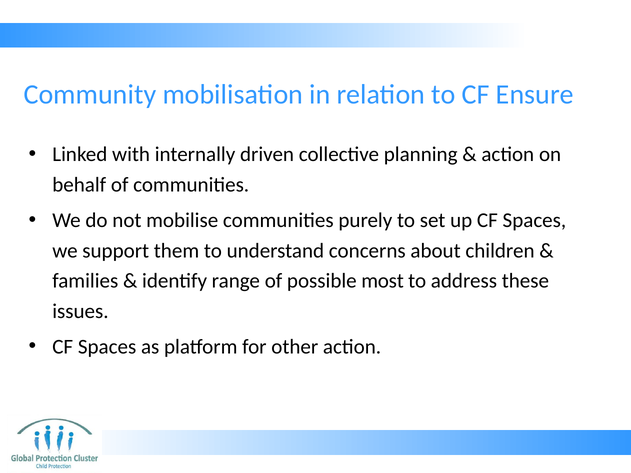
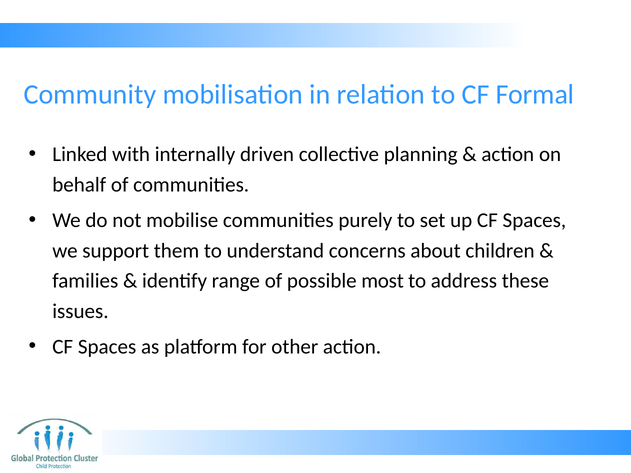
Ensure: Ensure -> Formal (535, 94)
